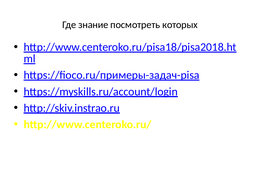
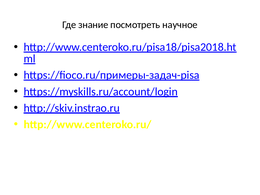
которых: которых -> научное (180, 25)
